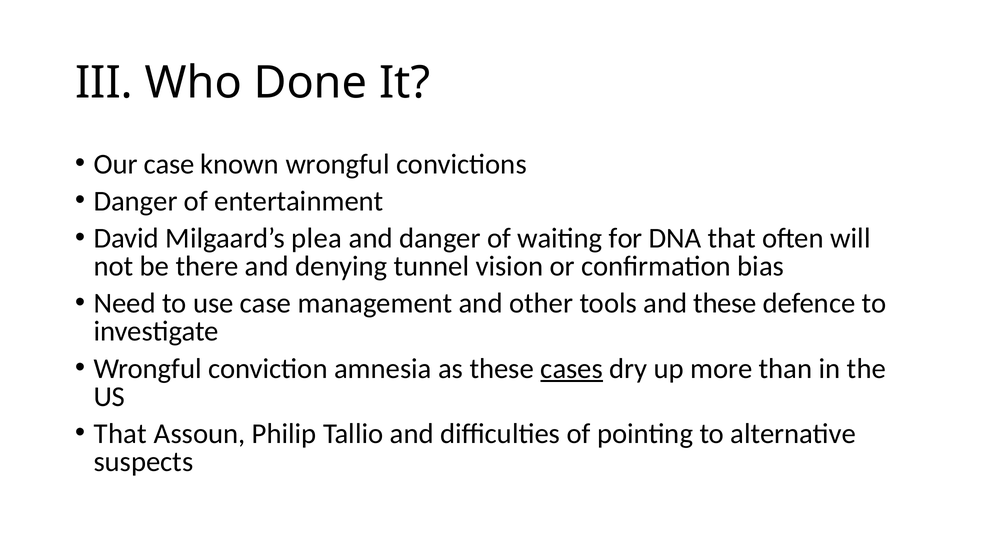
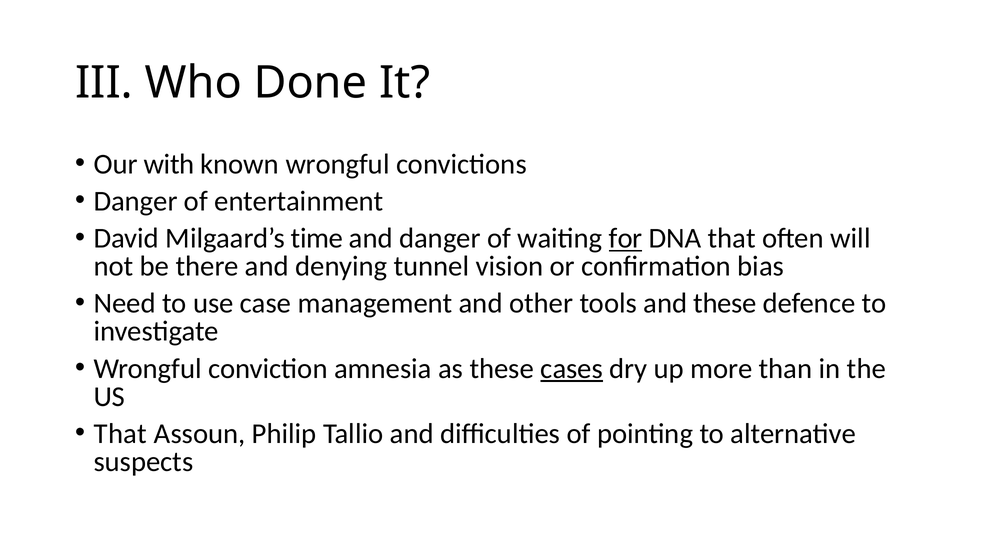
Our case: case -> with (169, 164)
plea: plea -> time (317, 238)
for underline: none -> present (626, 238)
